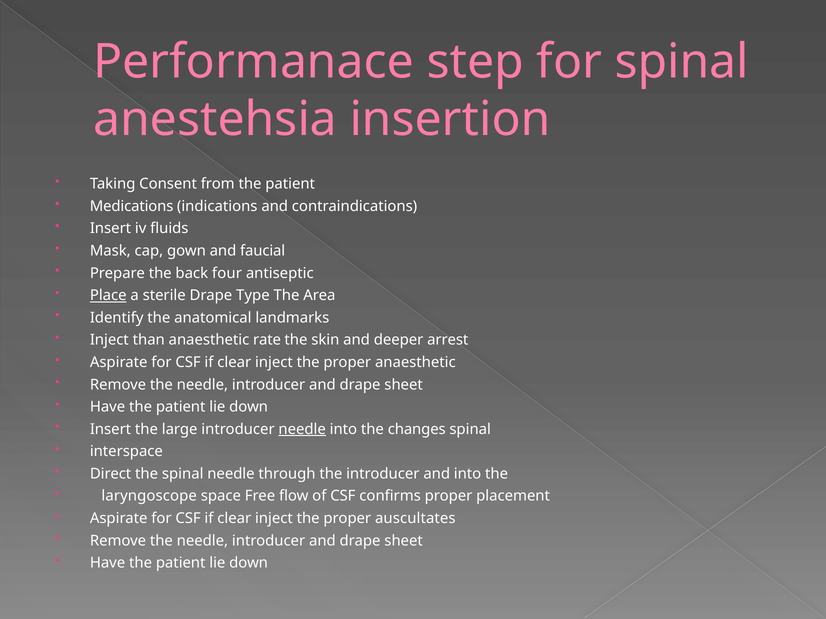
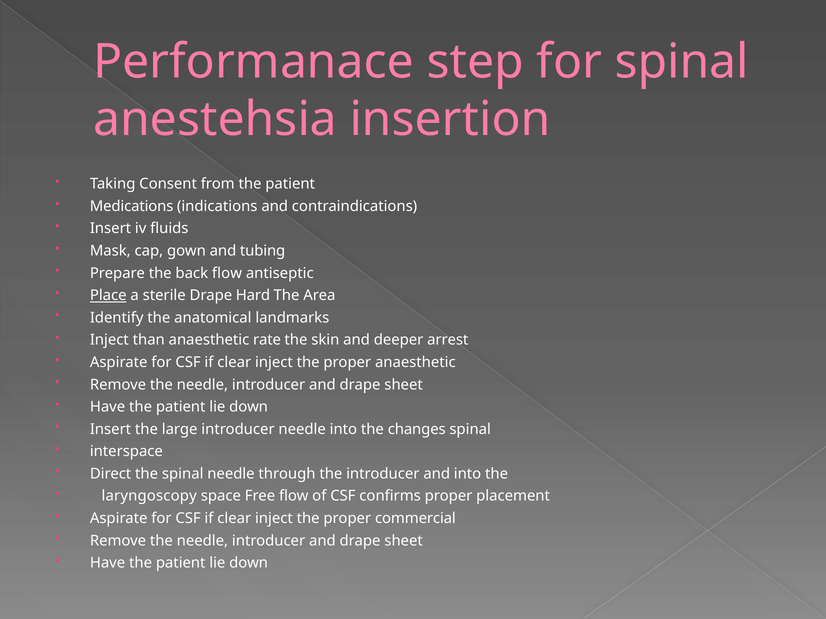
faucial: faucial -> tubing (263, 251)
back four: four -> flow (227, 273)
Type: Type -> Hard (253, 296)
needle underline: present -> none (302, 430)
laryngoscope: laryngoscope -> laryngoscopy (149, 496)
auscultates: auscultates -> commercial (415, 519)
